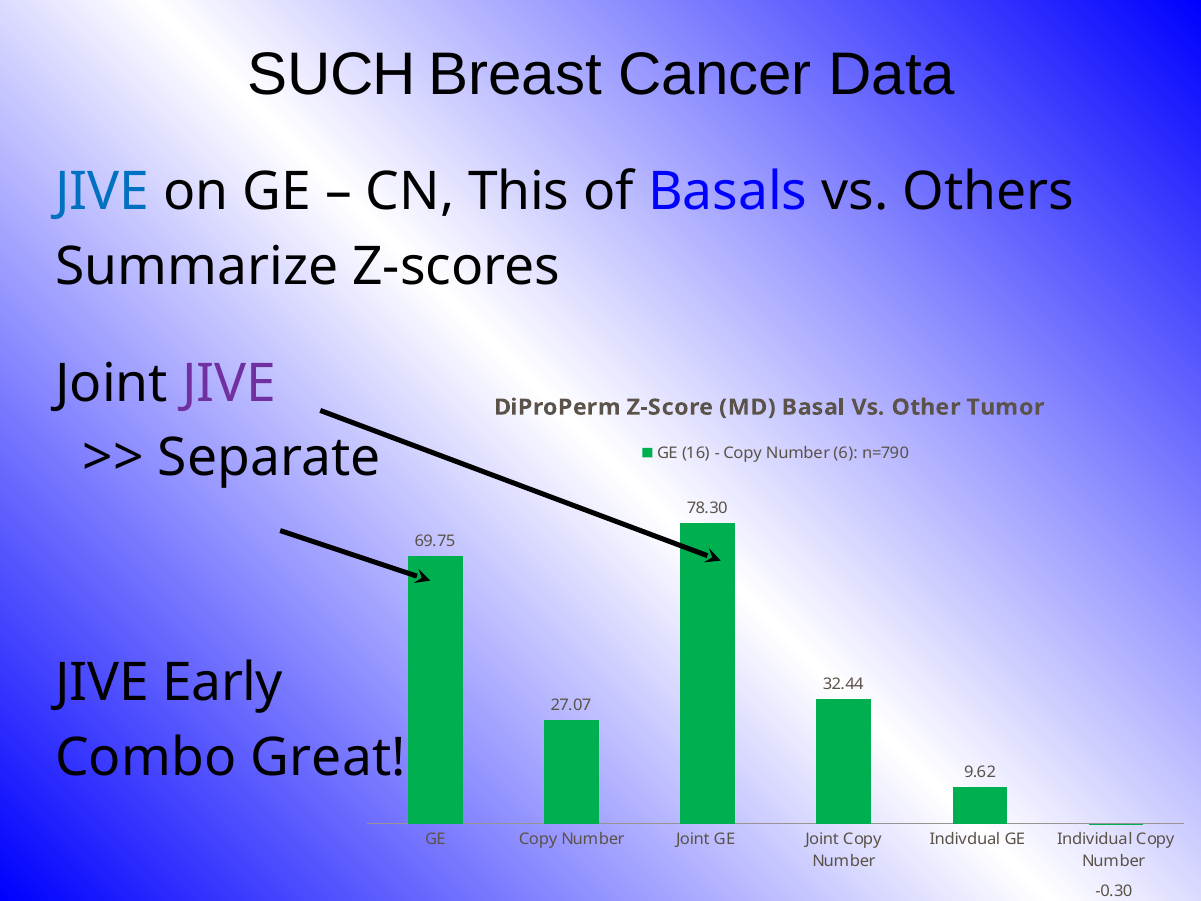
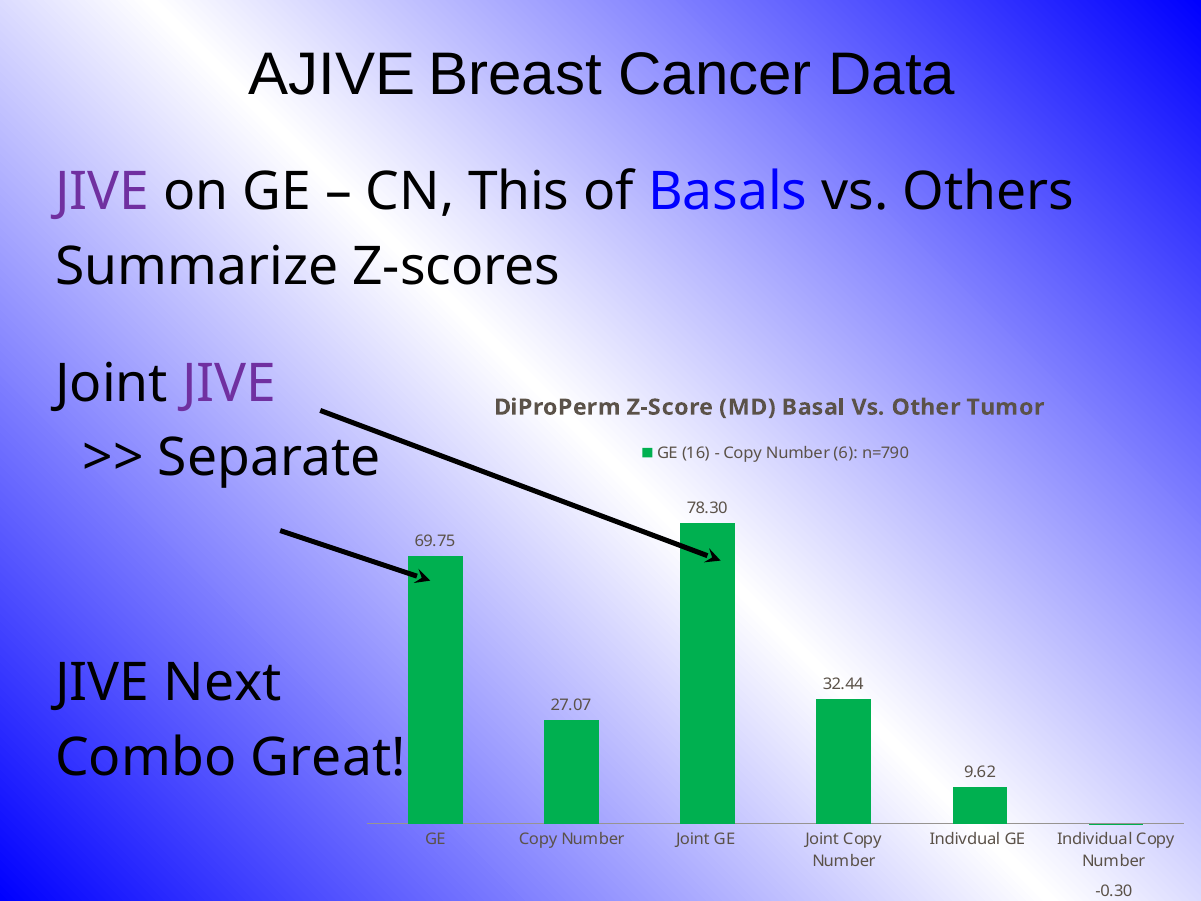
SUCH: SUCH -> AJIVE (332, 74)
JIVE colour: blue -> purple (102, 192)
Early: Early -> Next (223, 682)
